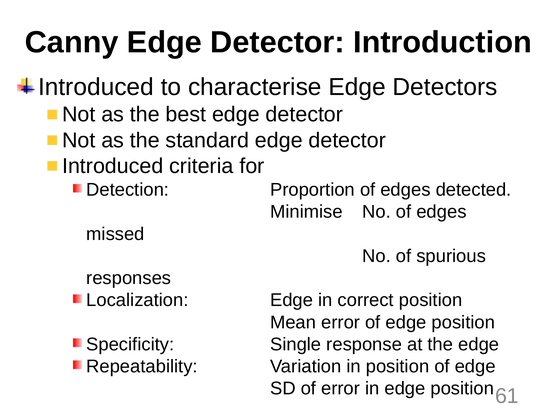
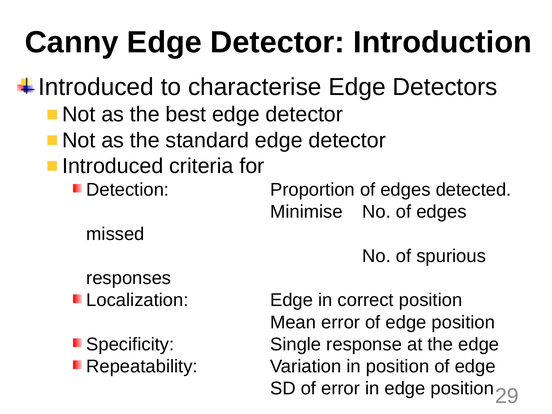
61: 61 -> 29 (507, 396)
